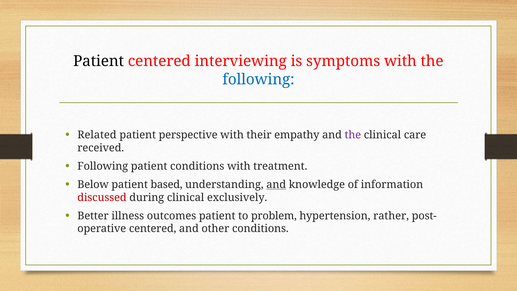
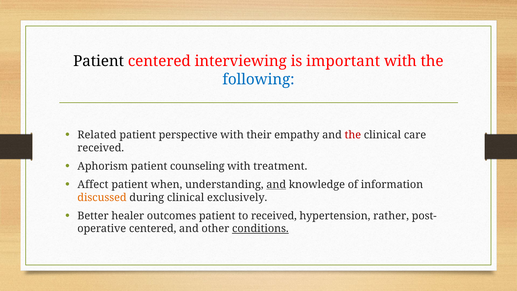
symptoms: symptoms -> important (343, 61)
the colour: purple -> red (353, 135)
Following: Following -> Aphorism (103, 166)
patient conditions: conditions -> counseling (197, 166)
Below: Below -> Affect (93, 184)
based: based -> when (166, 184)
discussed colour: red -> orange (102, 197)
illness: illness -> healer (128, 216)
to problem: problem -> received (274, 216)
conditions underline: none -> present (260, 229)
